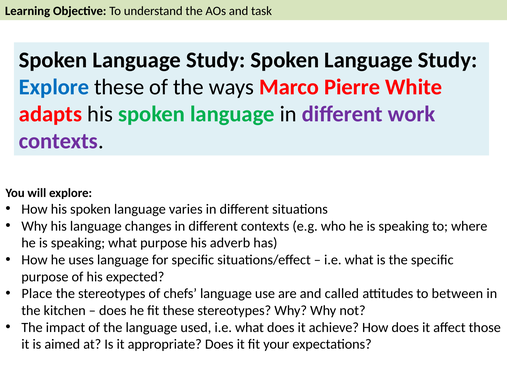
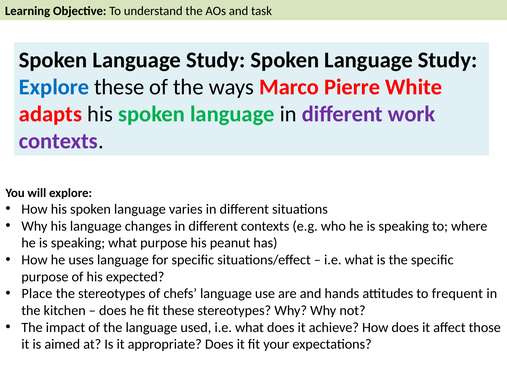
adverb: adverb -> peanut (230, 243)
called: called -> hands (342, 294)
between: between -> frequent (457, 294)
